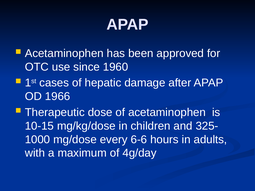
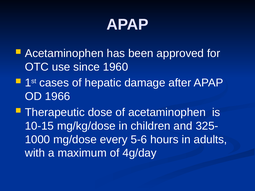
6-6: 6-6 -> 5-6 (139, 140)
